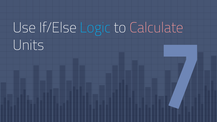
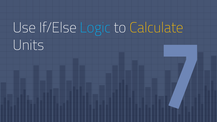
Calculate colour: pink -> yellow (156, 28)
